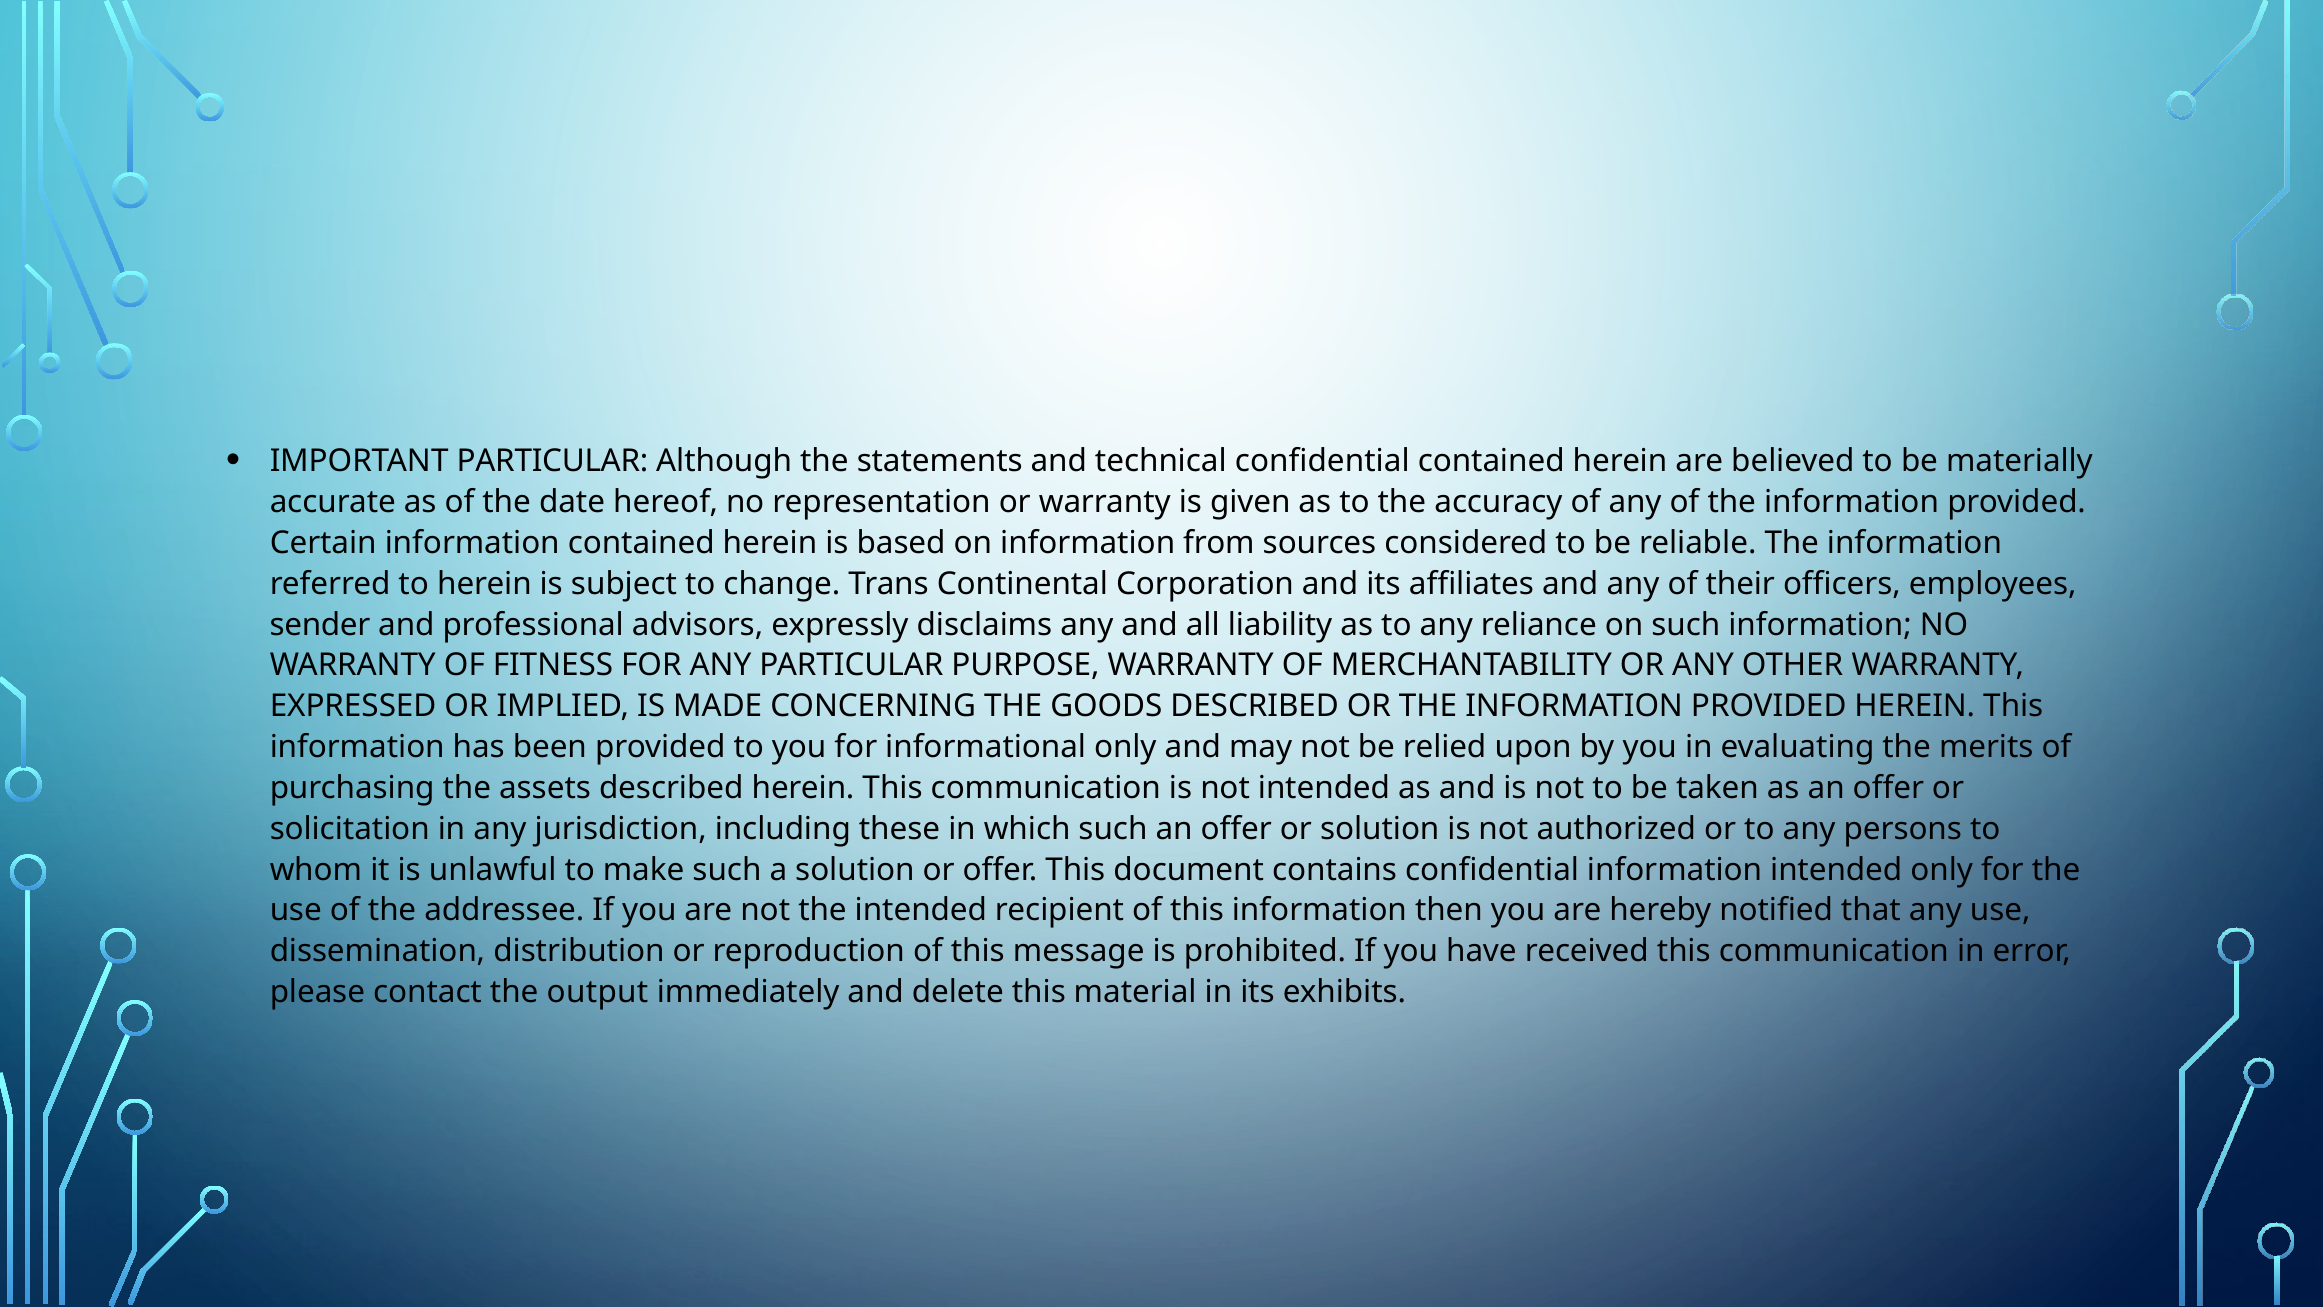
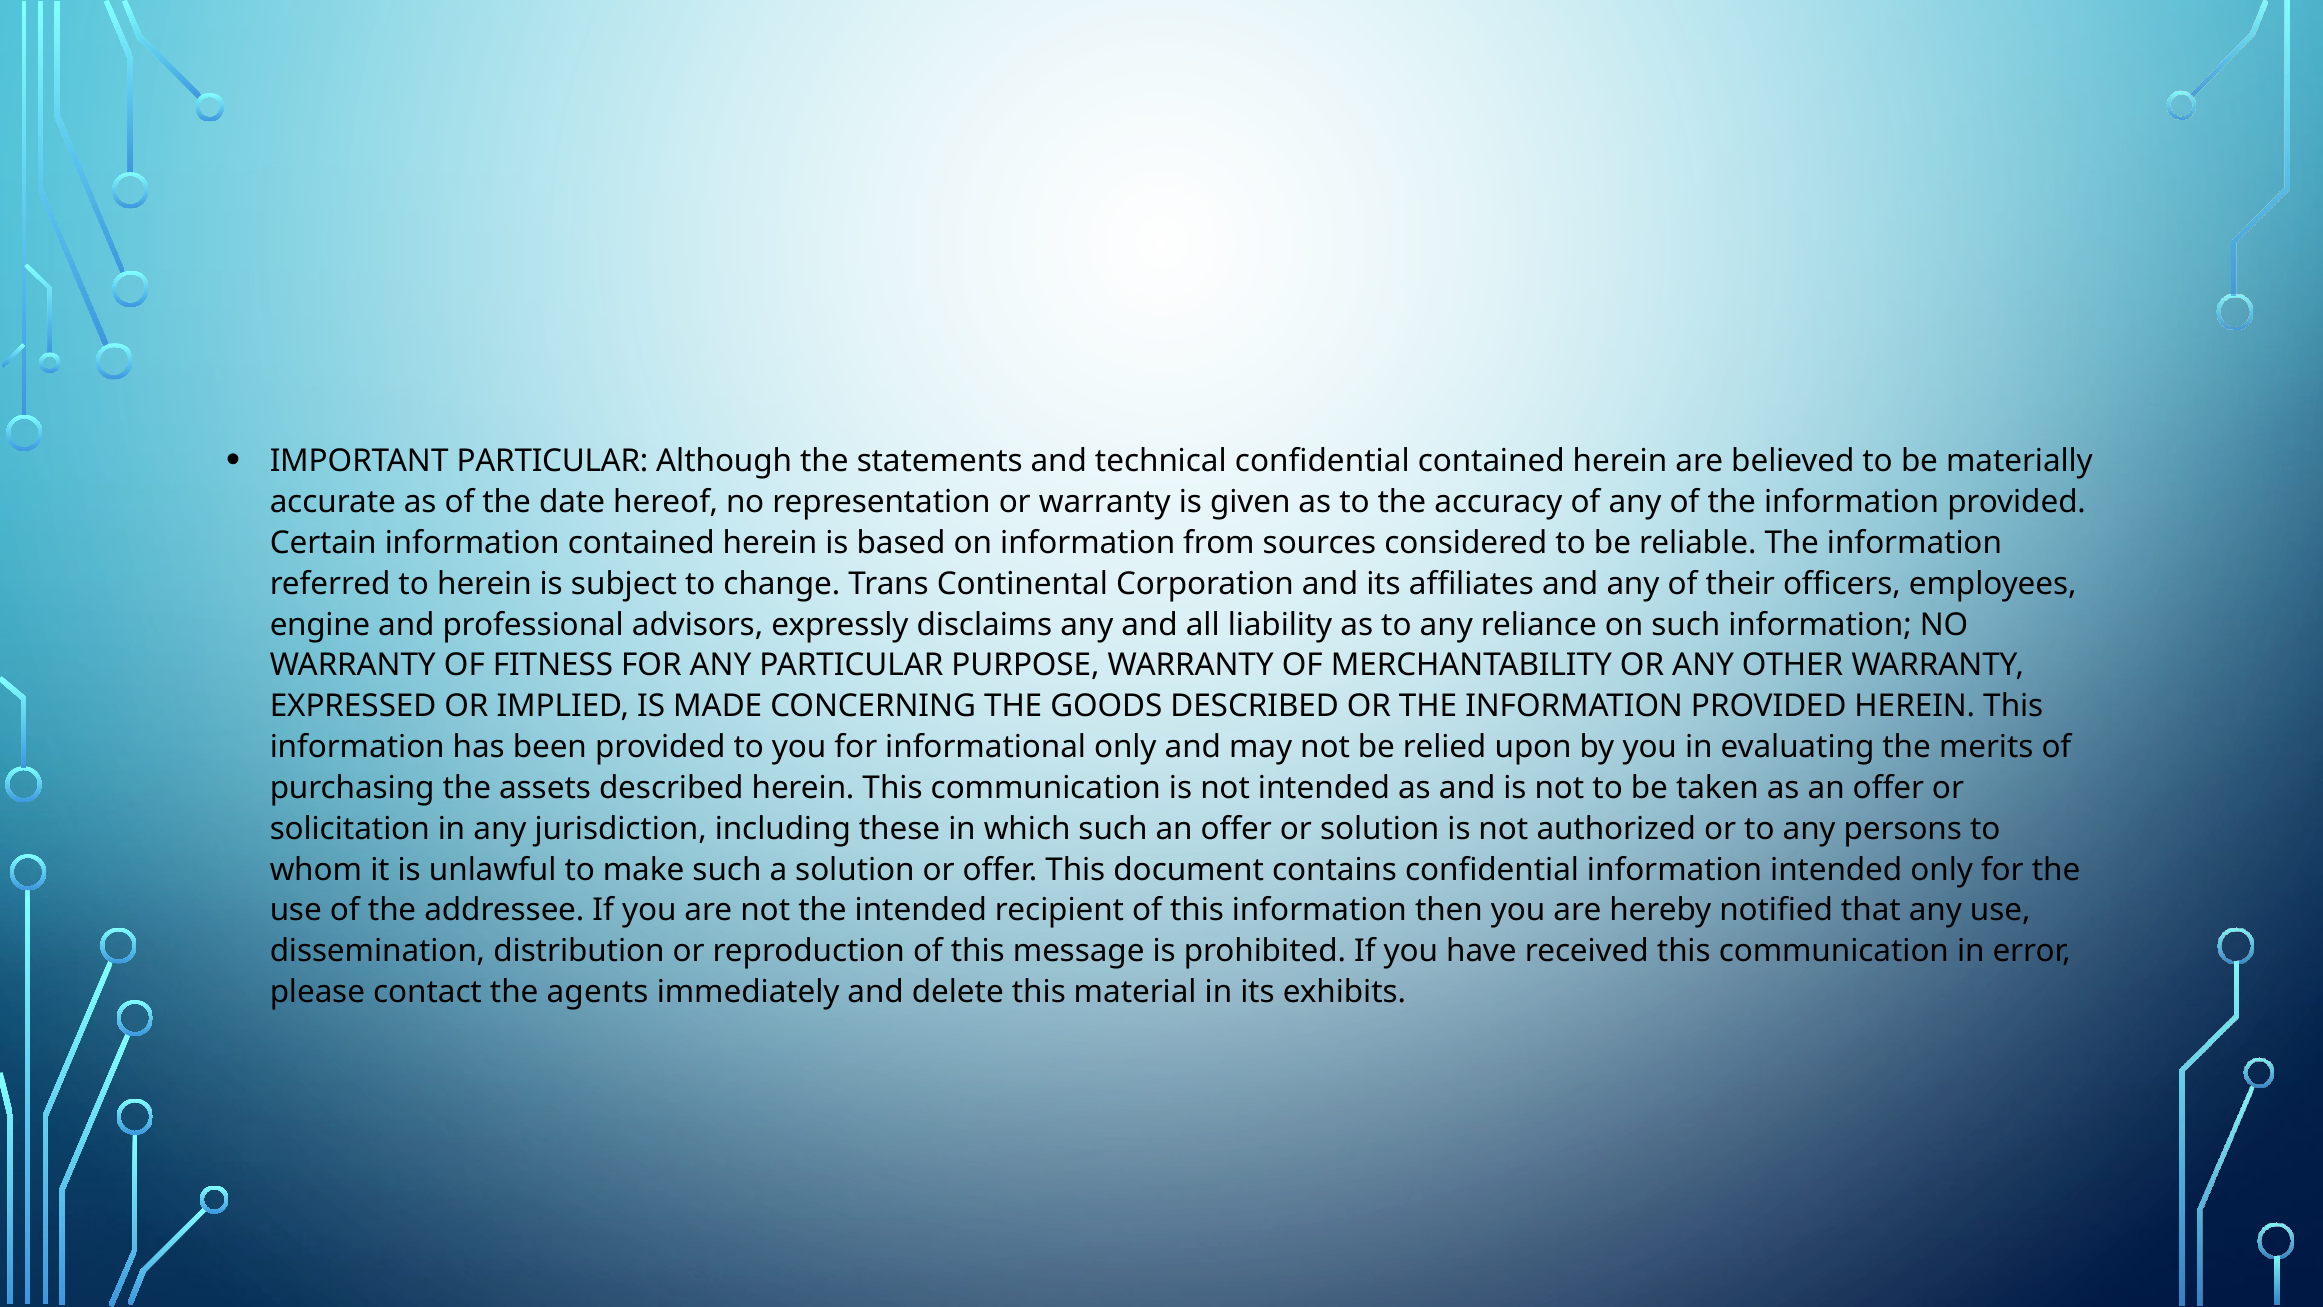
sender: sender -> engine (320, 625)
output: output -> agents (598, 992)
